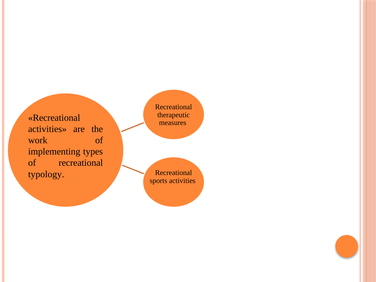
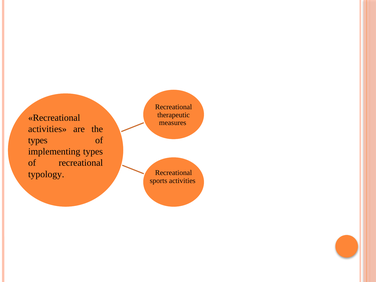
work: work -> types (38, 140)
